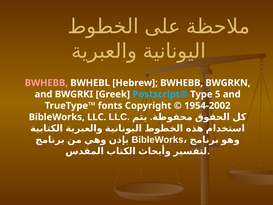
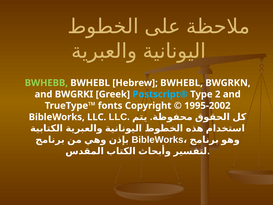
BWHEBB colour: pink -> light green (46, 83)
Hebrew BWHEBB: BWHEBB -> BWHEBL (182, 83)
5: 5 -> 2 (218, 94)
1954-2002: 1954-2002 -> 1995-2002 (207, 106)
